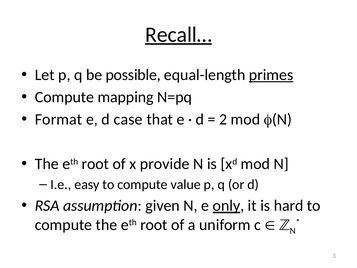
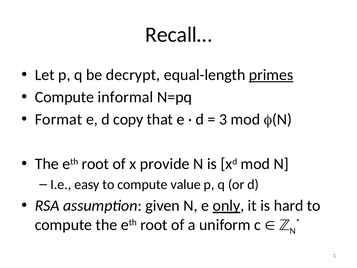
Recall… underline: present -> none (178, 35)
possible: possible -> decrypt (133, 75)
mapping: mapping -> informal (125, 97)
case: case -> copy (128, 119)
2: 2 -> 3 (223, 119)
